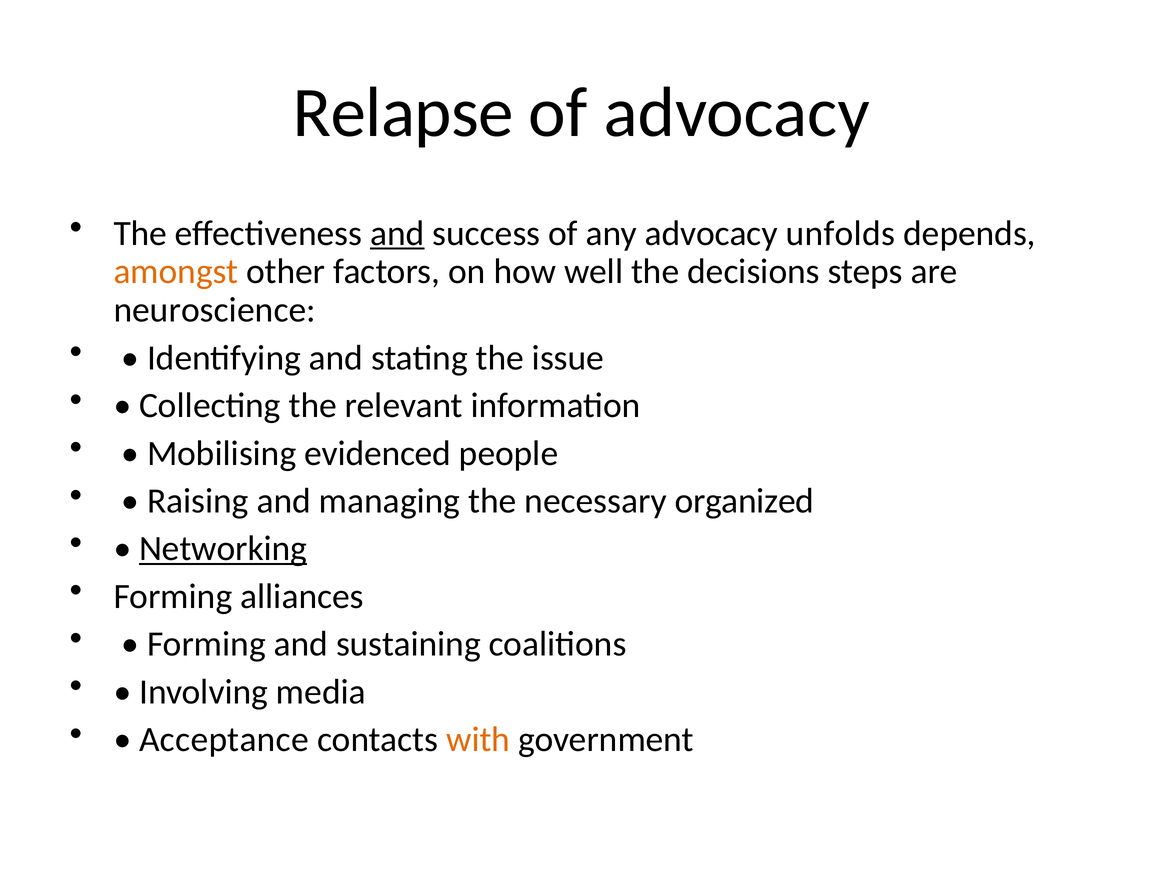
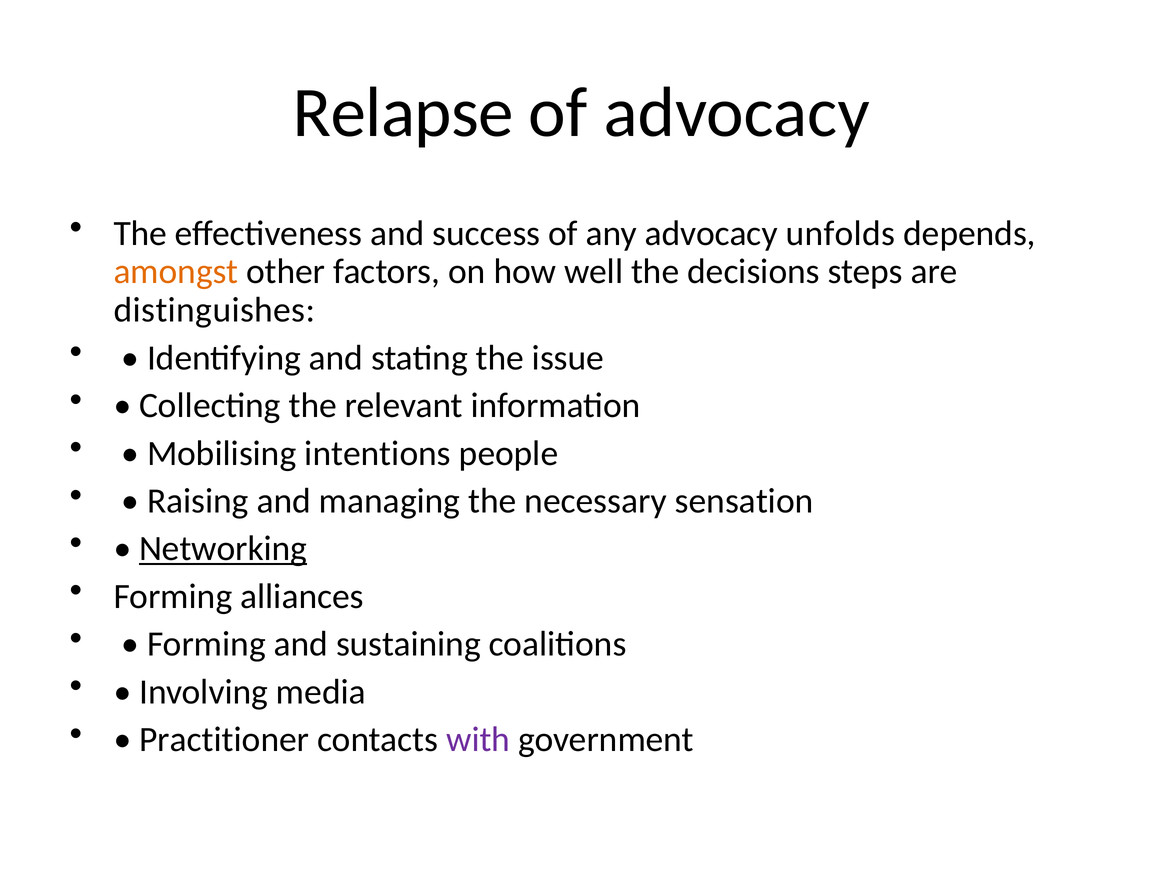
and underline: present -> none (397, 233)
neuroscience: neuroscience -> distinguishes (215, 310)
evidenced: evidenced -> intentions (378, 453)
organized: organized -> sensation (744, 501)
Acceptance: Acceptance -> Practitioner (224, 740)
with colour: orange -> purple (478, 740)
